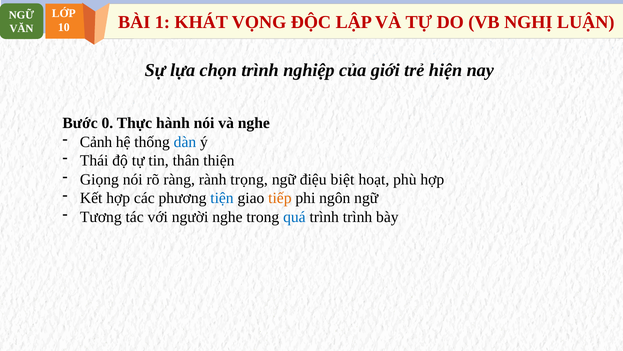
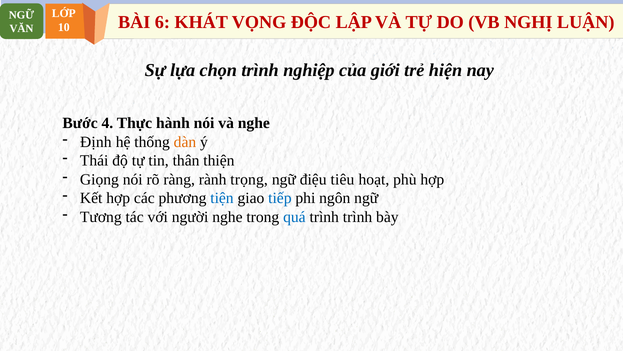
1: 1 -> 6 (162, 22)
0: 0 -> 4 (107, 123)
Cảnh: Cảnh -> Định (96, 142)
dàn colour: blue -> orange (185, 142)
biệt: biệt -> tiêu (342, 179)
tiếp colour: orange -> blue (280, 198)
